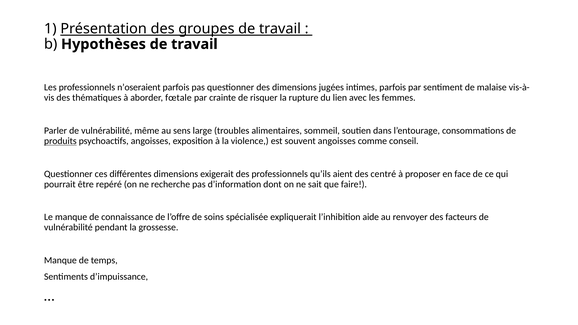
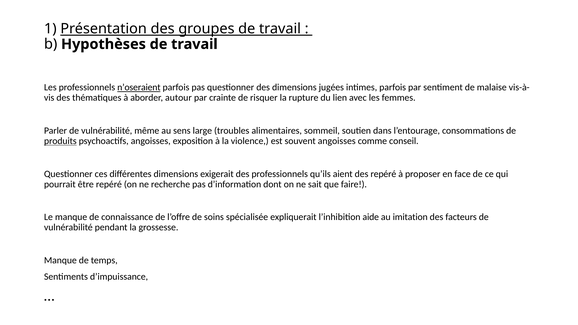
n’oseraient underline: none -> present (139, 87)
fœtale: fœtale -> autour (178, 98)
des centré: centré -> repéré (383, 174)
renvoyer: renvoyer -> imitation (410, 217)
